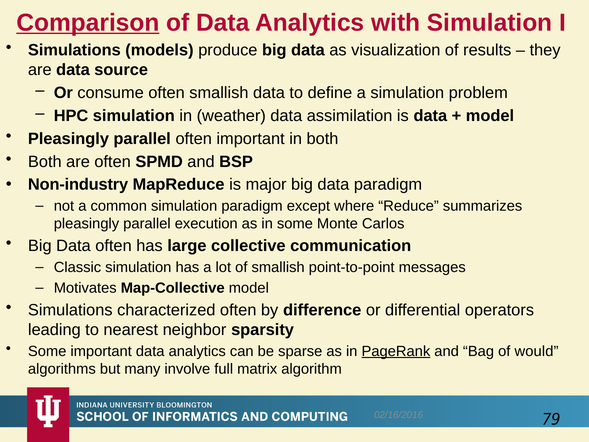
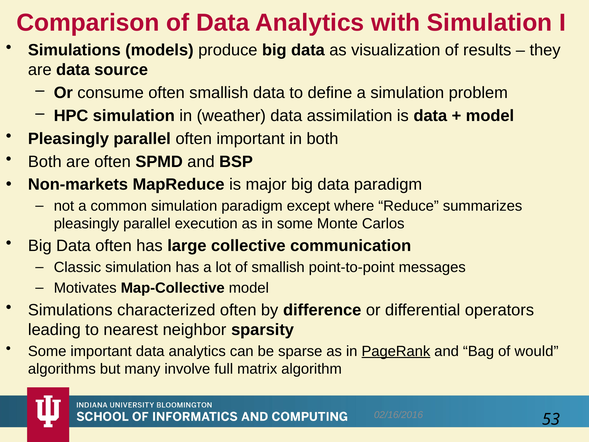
Comparison underline: present -> none (88, 23)
Non-industry: Non-industry -> Non-markets (78, 184)
79: 79 -> 53 (551, 419)
